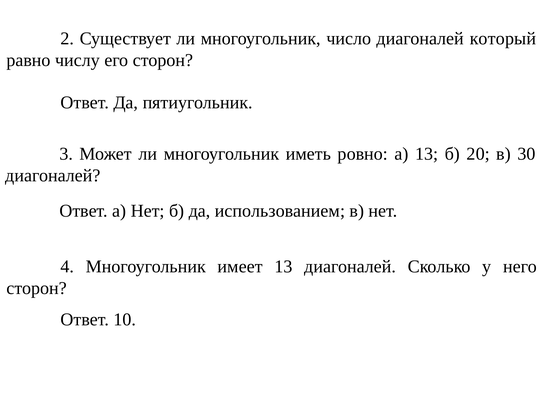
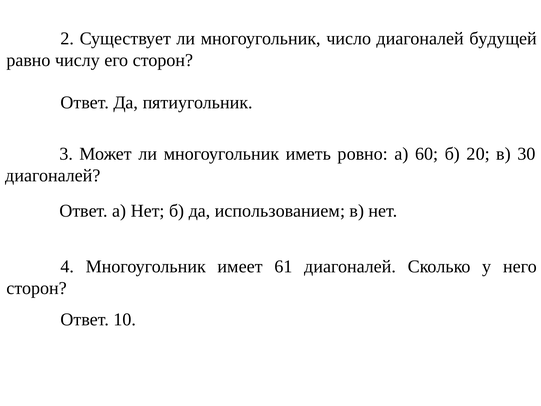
который: который -> будущей (503, 39)
а 13: 13 -> 60 (427, 154)
имеет 13: 13 -> 61 (283, 266)
